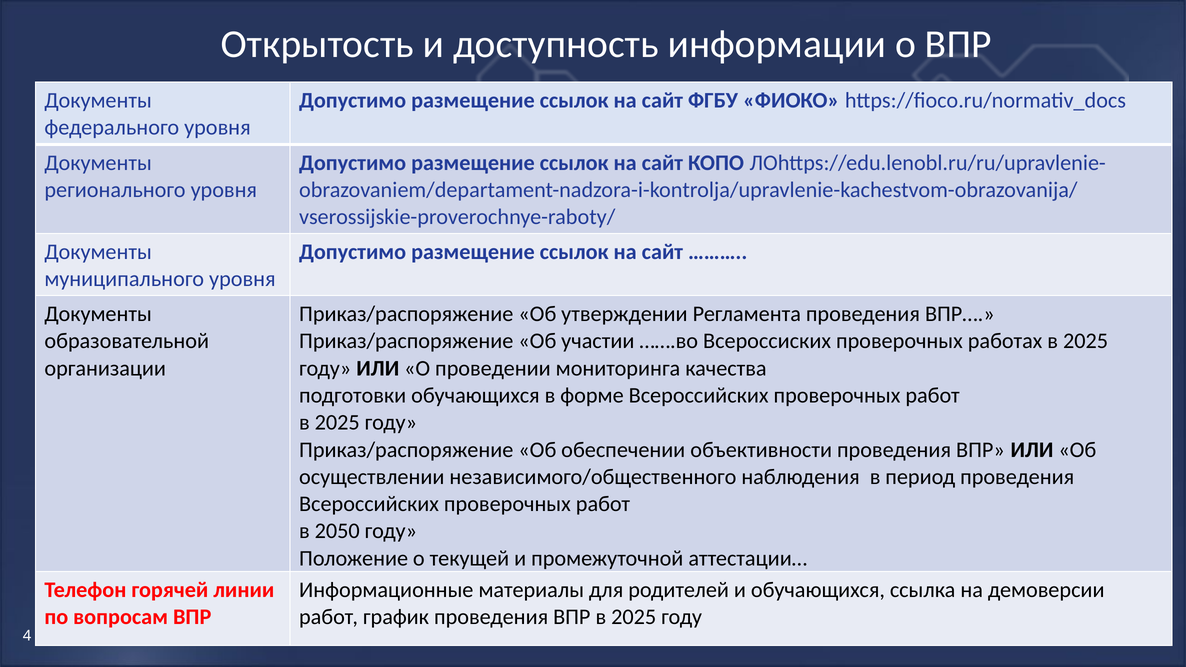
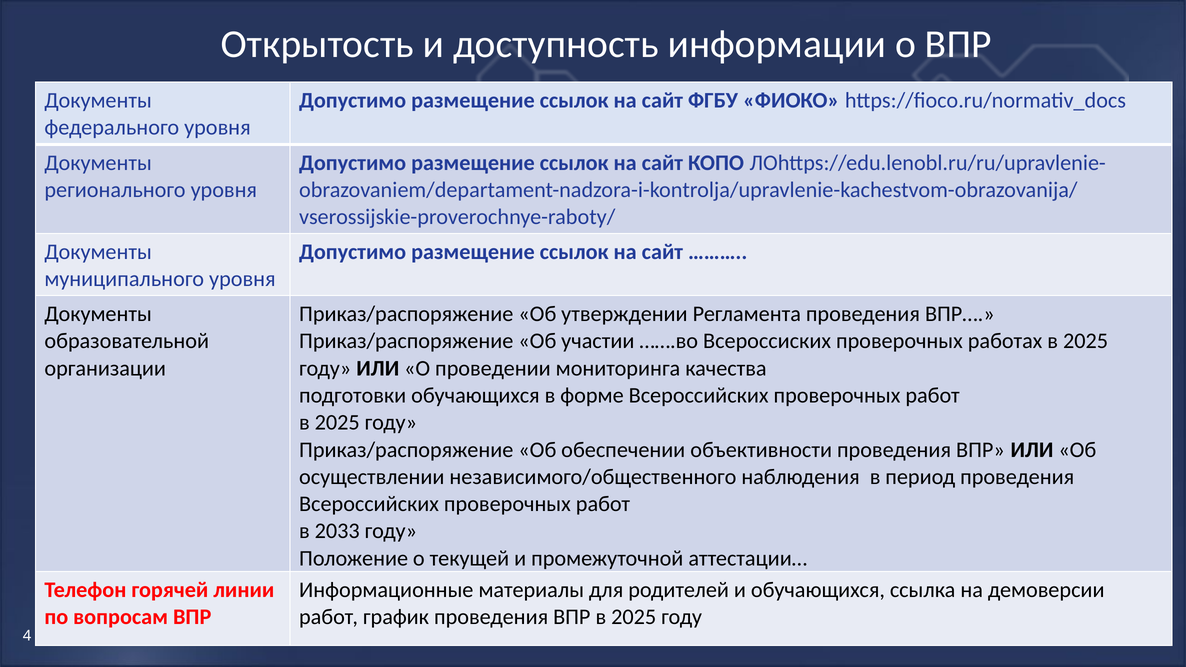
2050: 2050 -> 2033 (337, 531)
